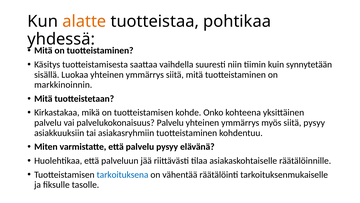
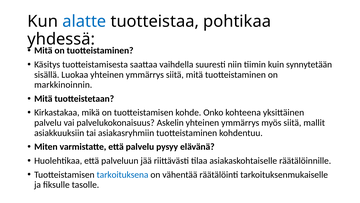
alatte colour: orange -> blue (84, 21)
palvelukokonaisuus Palvelu: Palvelu -> Askelin (170, 122)
siitä pysyy: pysyy -> mallit (314, 122)
